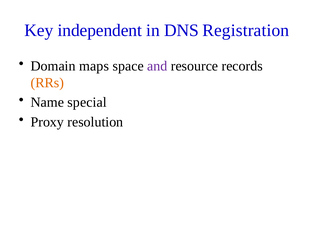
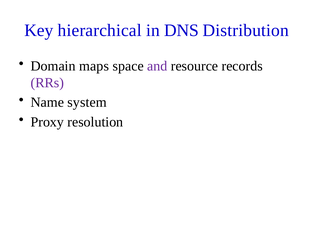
independent: independent -> hierarchical (100, 30)
Registration: Registration -> Distribution (246, 30)
RRs colour: orange -> purple (47, 83)
special: special -> system (87, 102)
